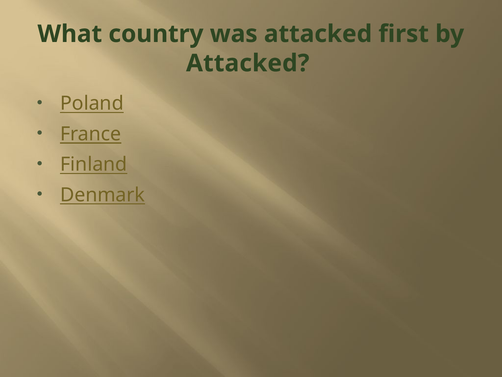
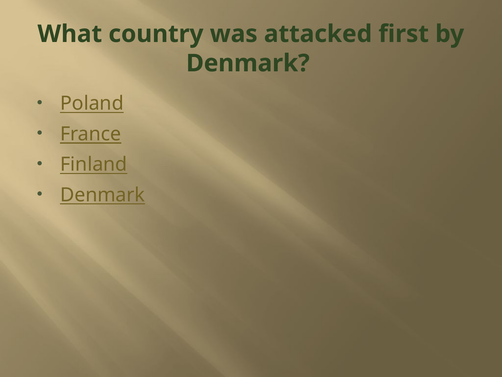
Attacked: Attacked -> Denmark (248, 63)
